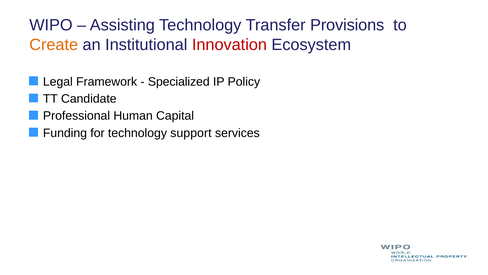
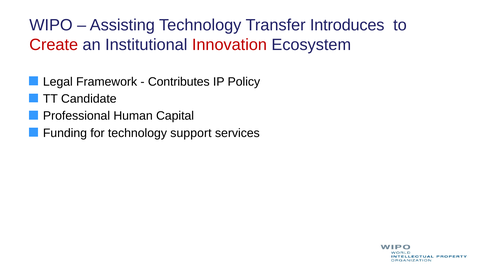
Provisions: Provisions -> Introduces (347, 25)
Create colour: orange -> red (54, 45)
Specialized: Specialized -> Contributes (179, 82)
